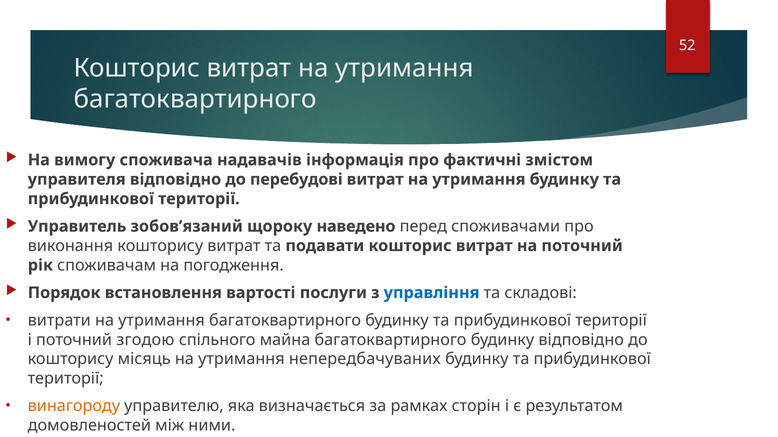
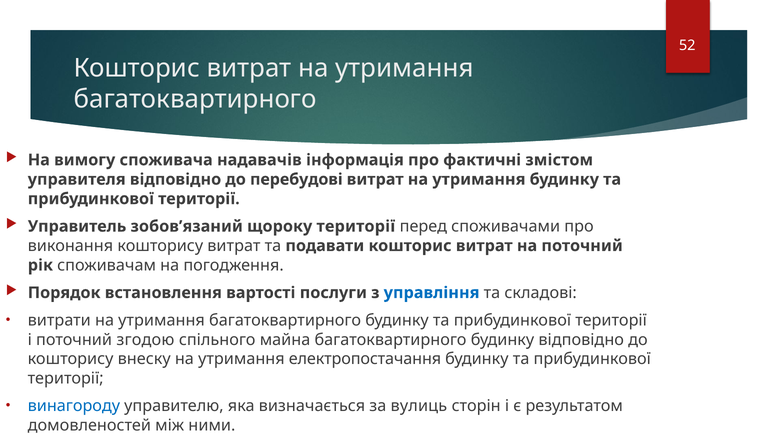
щороку наведено: наведено -> території (356, 227)
місяць: місяць -> внеску (144, 360)
непередбачуваних: непередбачуваних -> електропостачання (365, 360)
винагороду colour: orange -> blue (74, 407)
рамках: рамках -> вулиць (419, 407)
